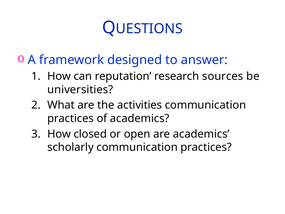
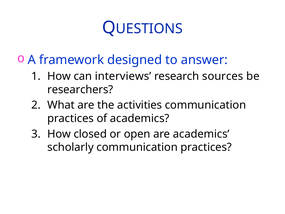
reputation: reputation -> interviews (123, 76)
universities: universities -> researchers (80, 89)
